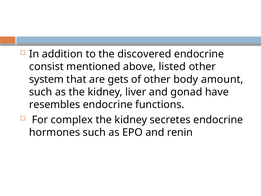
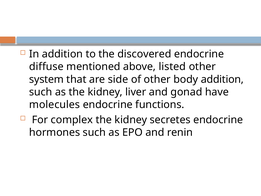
consist: consist -> diffuse (46, 67)
gets: gets -> side (118, 79)
body amount: amount -> addition (222, 79)
resembles: resembles -> molecules (55, 104)
